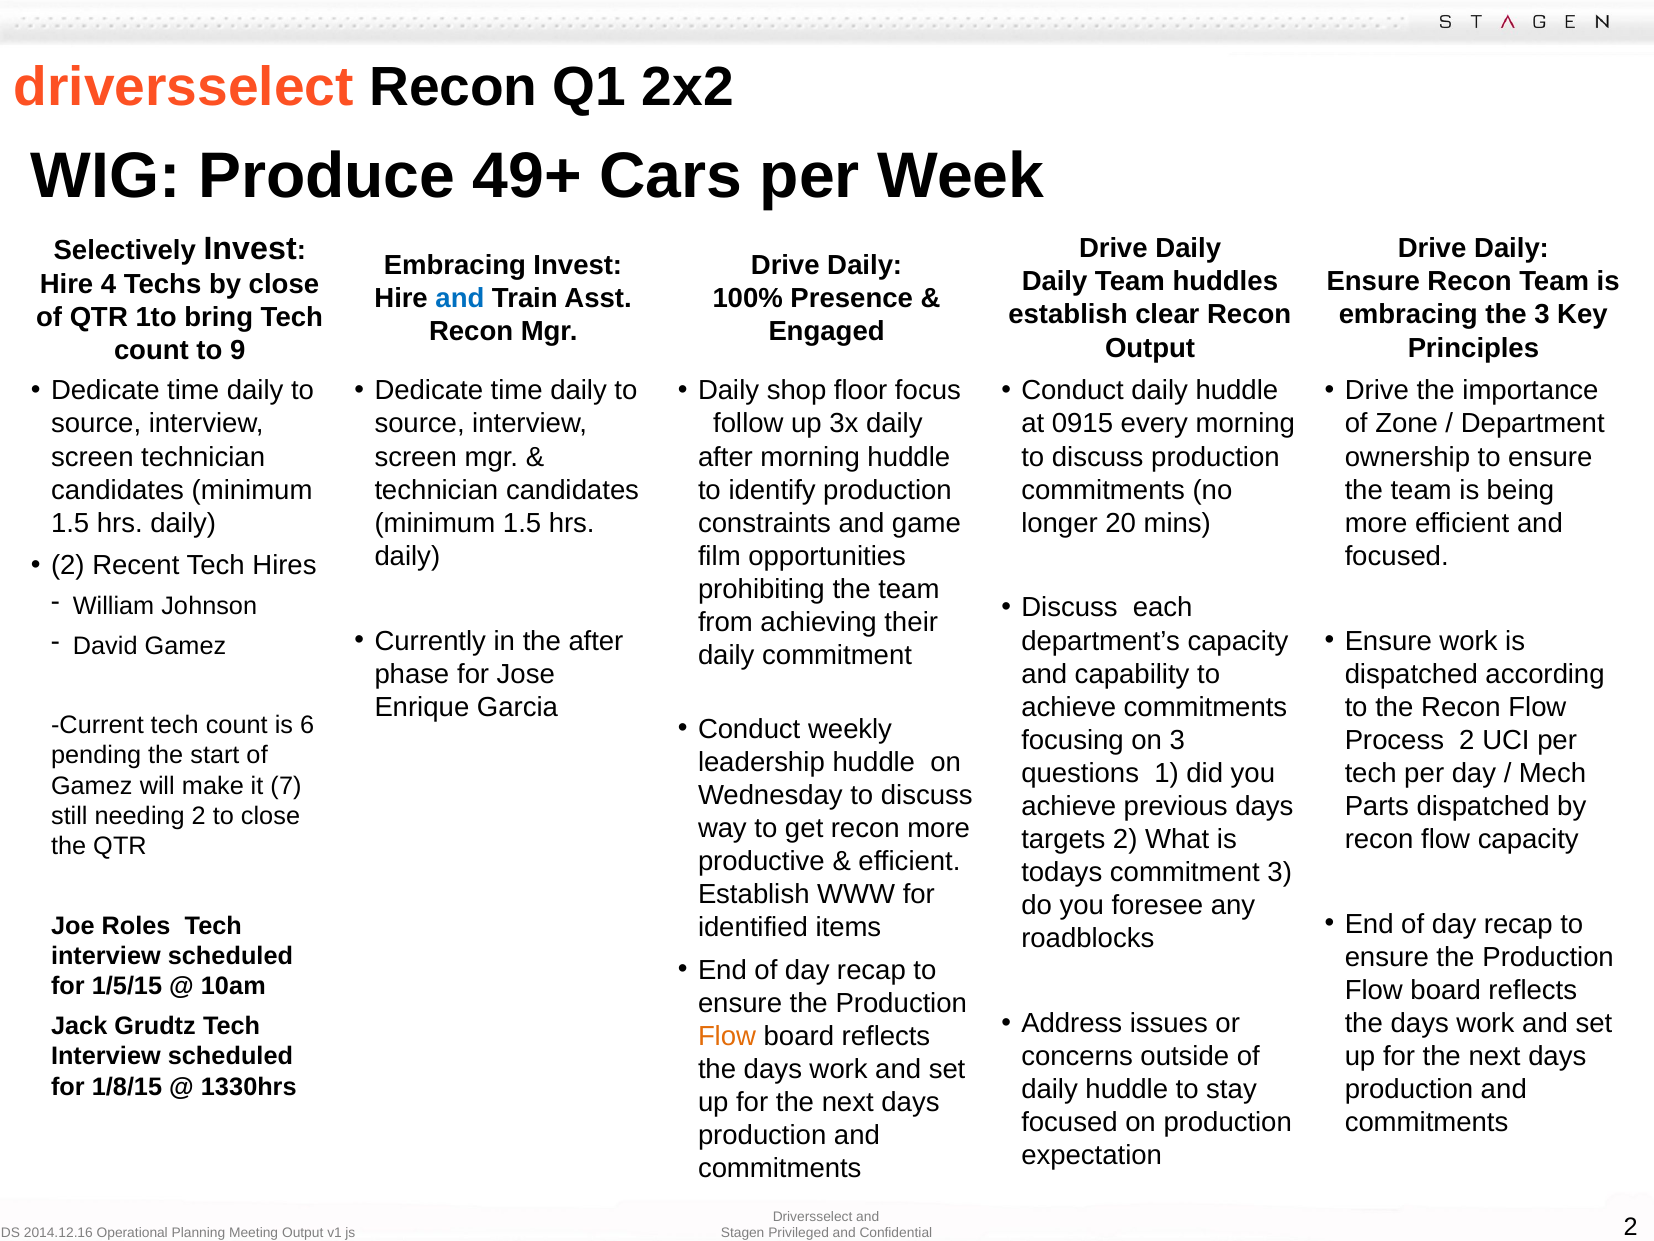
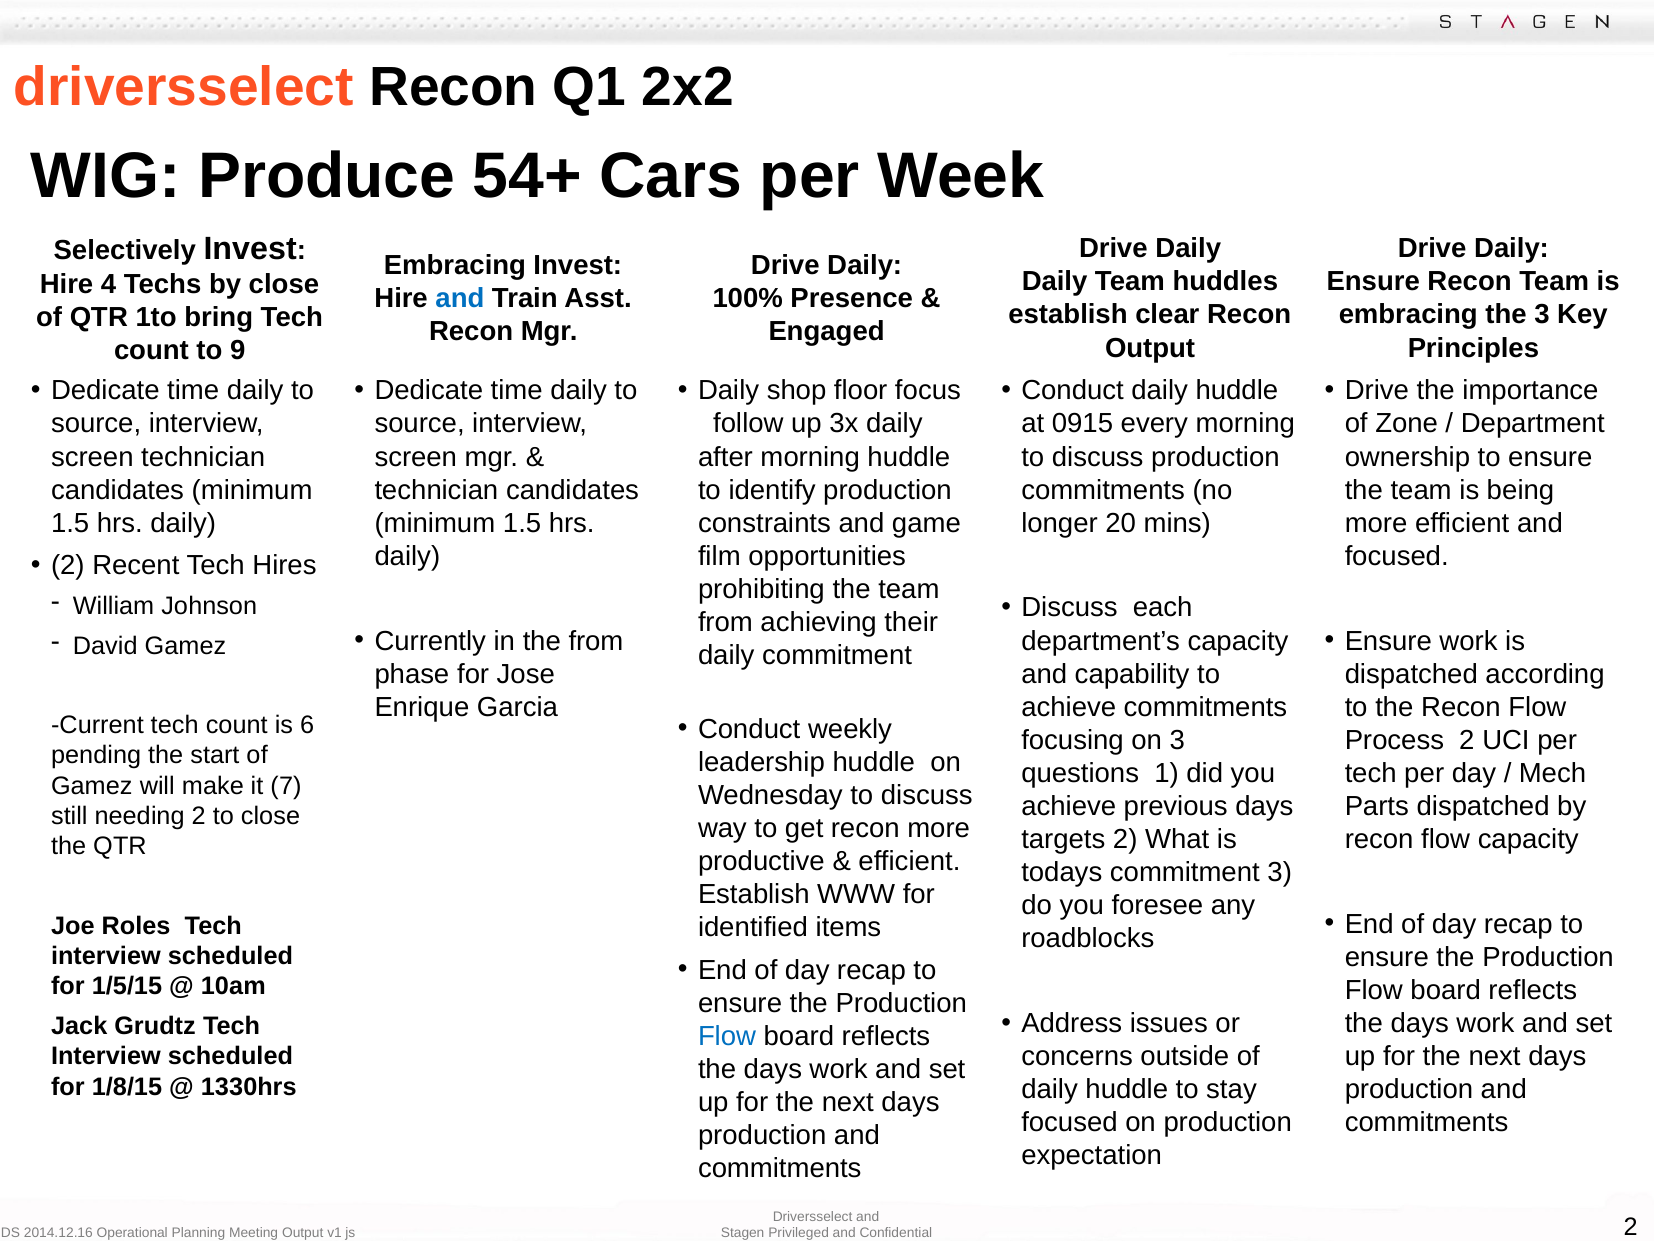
49+: 49+ -> 54+ (527, 176)
the after: after -> from (596, 641)
Flow colour: orange -> blue (727, 1036)
